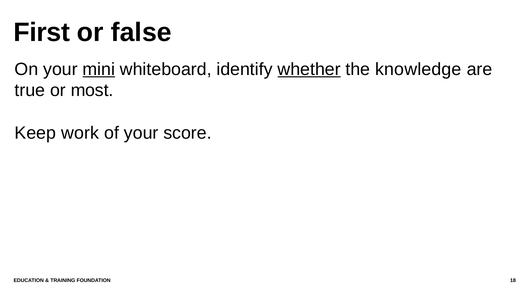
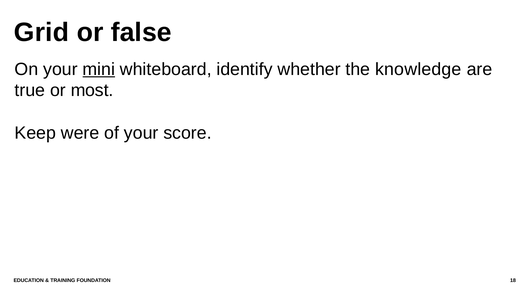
First: First -> Grid (41, 32)
whether underline: present -> none (309, 69)
work: work -> were (80, 133)
